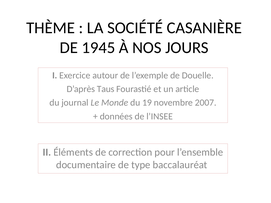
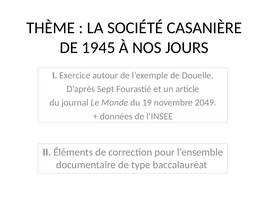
Taus: Taus -> Sept (106, 89)
2007: 2007 -> 2049 (206, 103)
